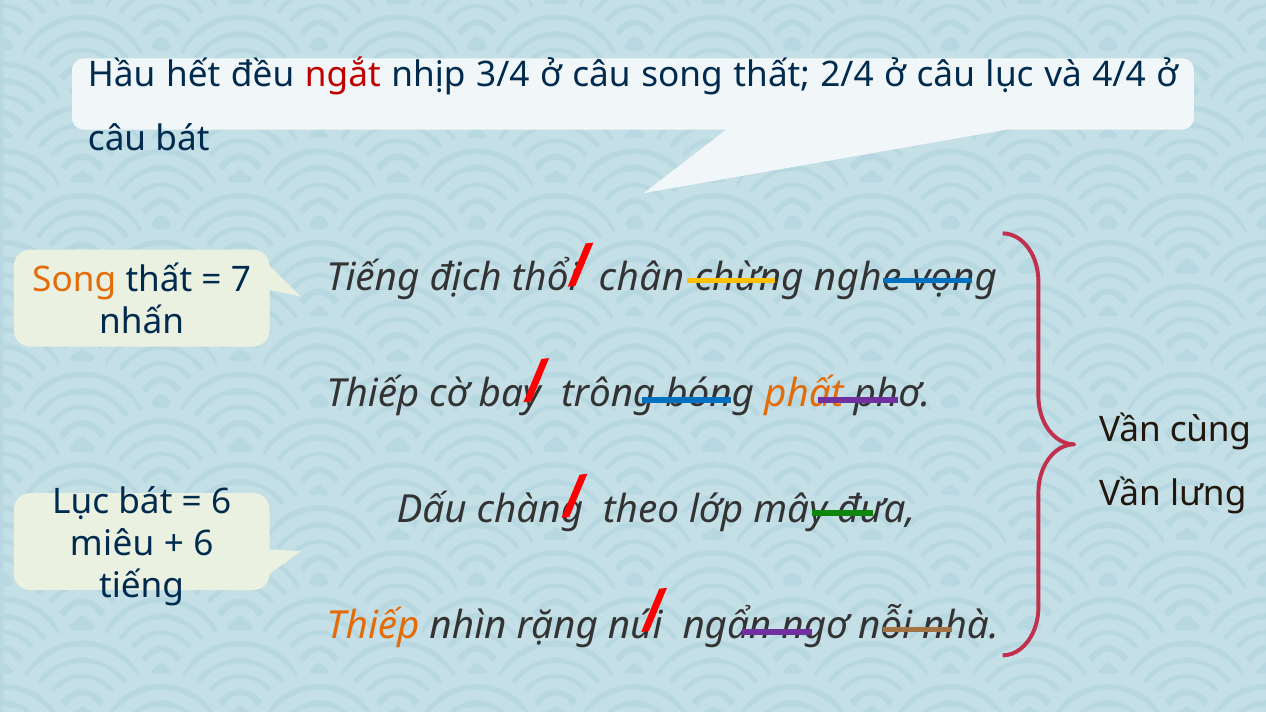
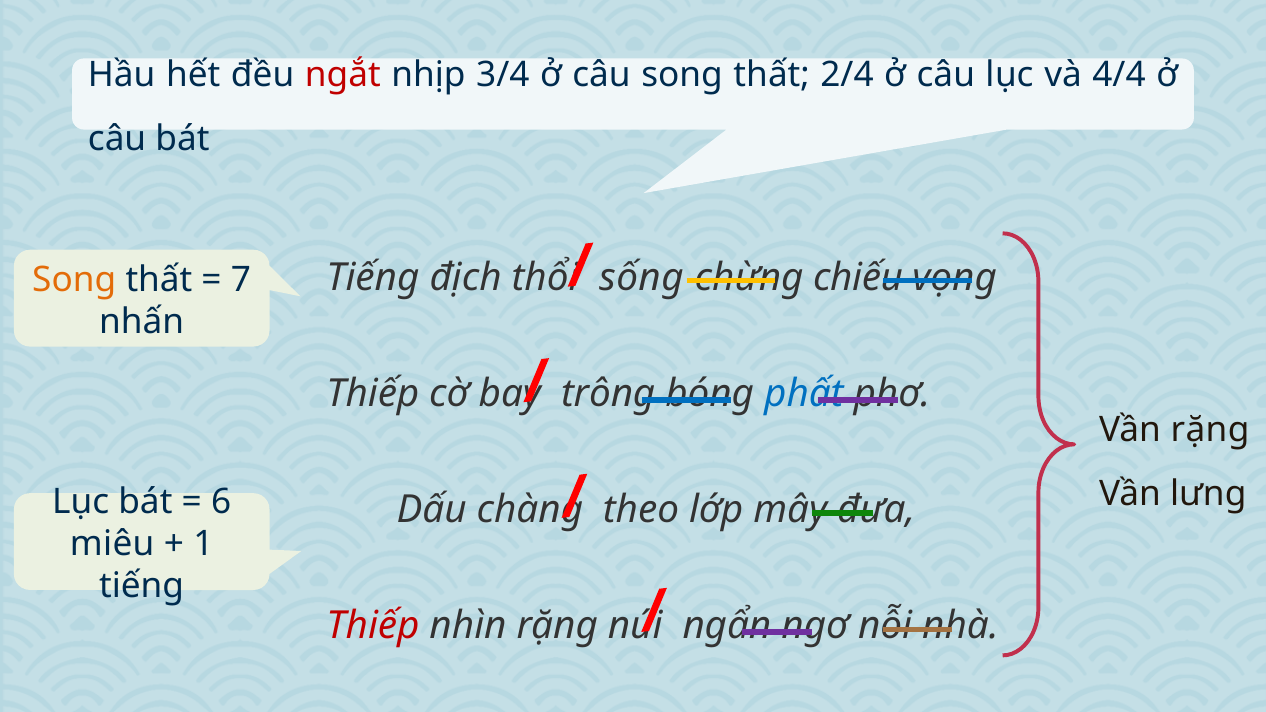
chân: chân -> sống (641, 278)
nghe: nghe -> chiếu (858, 278)
phất colour: orange -> blue (804, 394)
Vần cùng: cùng -> rặng (1210, 430)
6: 6 -> 1 (203, 544)
Thiếp colour: orange -> red (373, 626)
